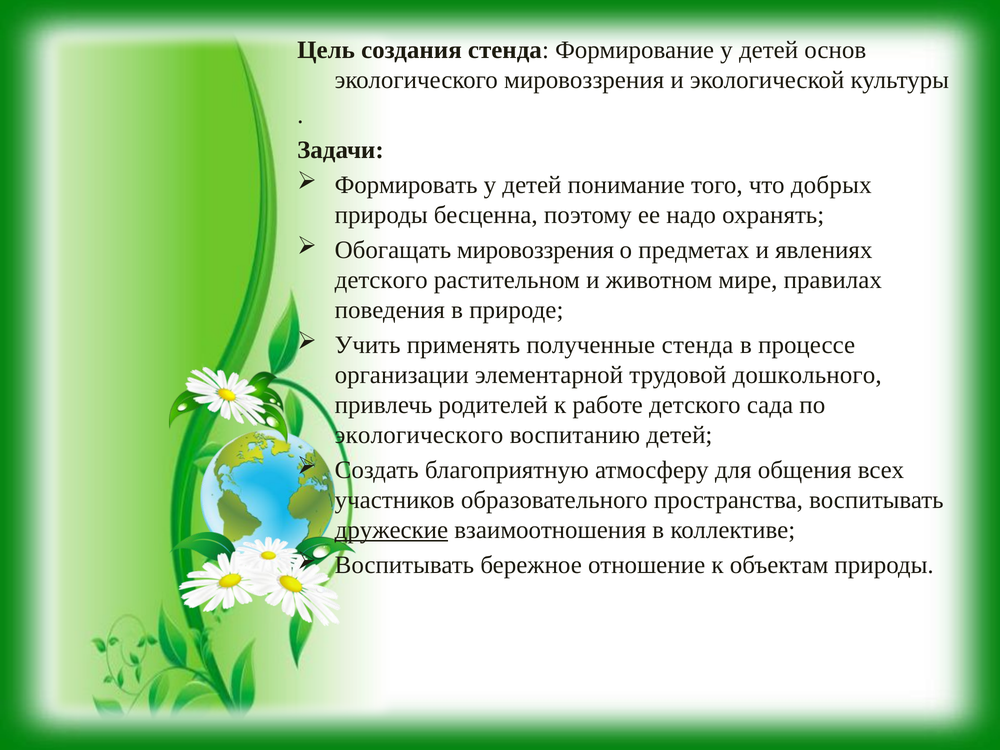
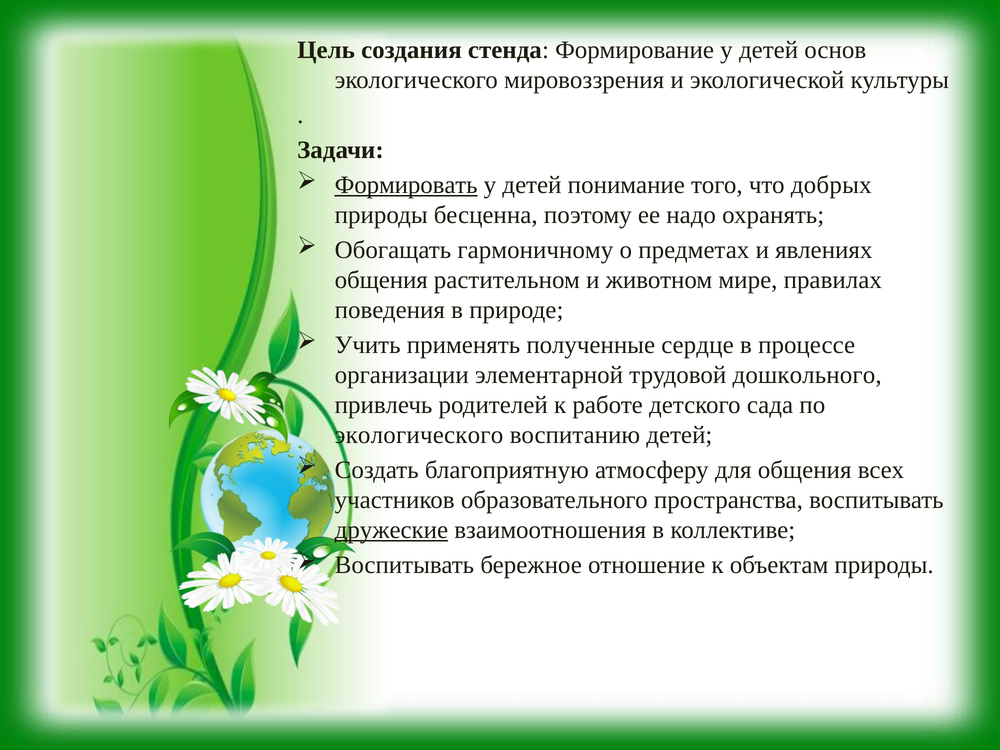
Формировать underline: none -> present (406, 185)
Обогащать мировоззрения: мировоззрения -> гармоничному (535, 250)
детского: детского -> общения (381, 280)
полученные стенда: стенда -> сердце (698, 345)
